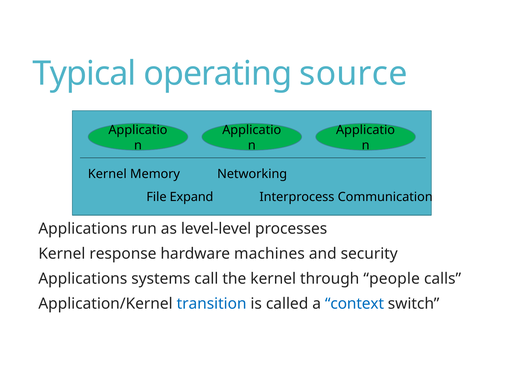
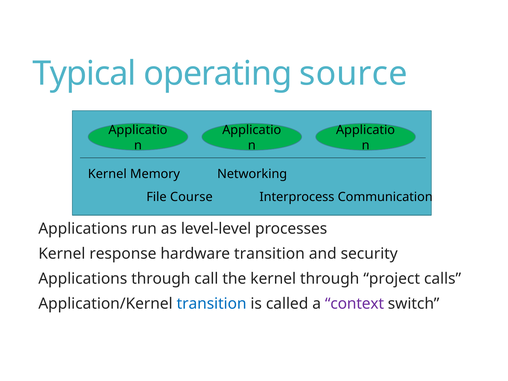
Expand: Expand -> Course (191, 197)
hardware machines: machines -> transition (269, 254)
Applications systems: systems -> through (161, 279)
people: people -> project (392, 279)
context colour: blue -> purple (355, 304)
